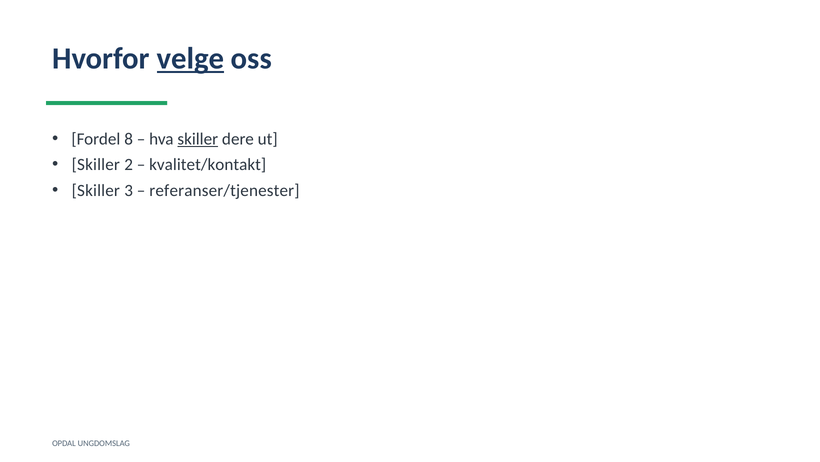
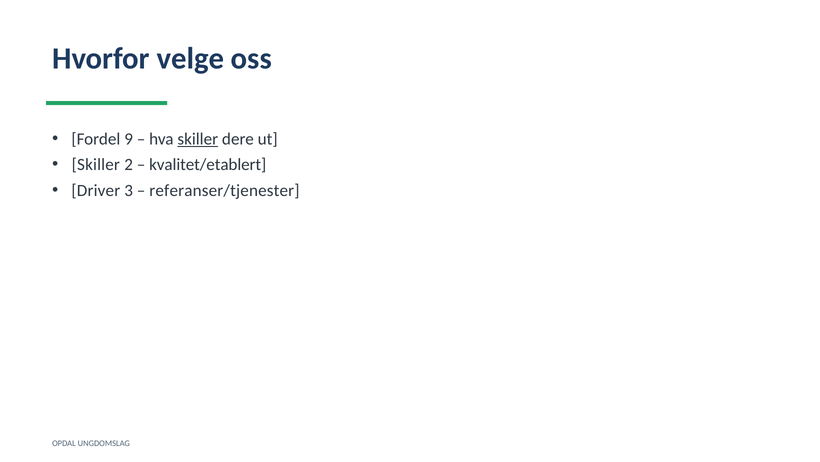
velge underline: present -> none (190, 59)
8: 8 -> 9 (129, 139)
kvalitet/kontakt: kvalitet/kontakt -> kvalitet/etablert (208, 165)
Skiller: Skiller -> Driver (96, 190)
